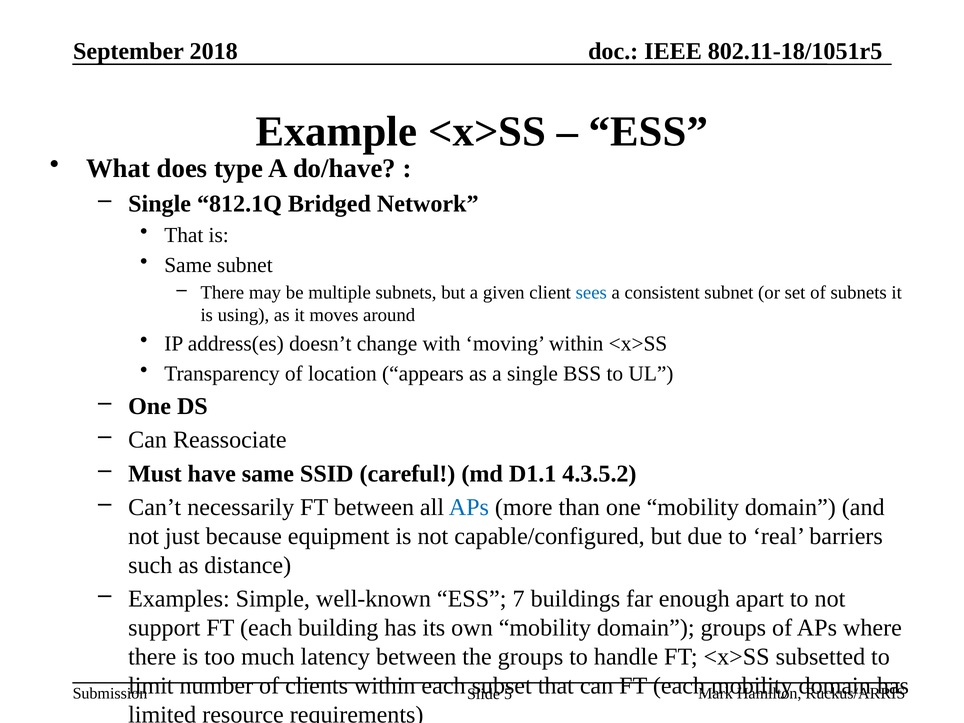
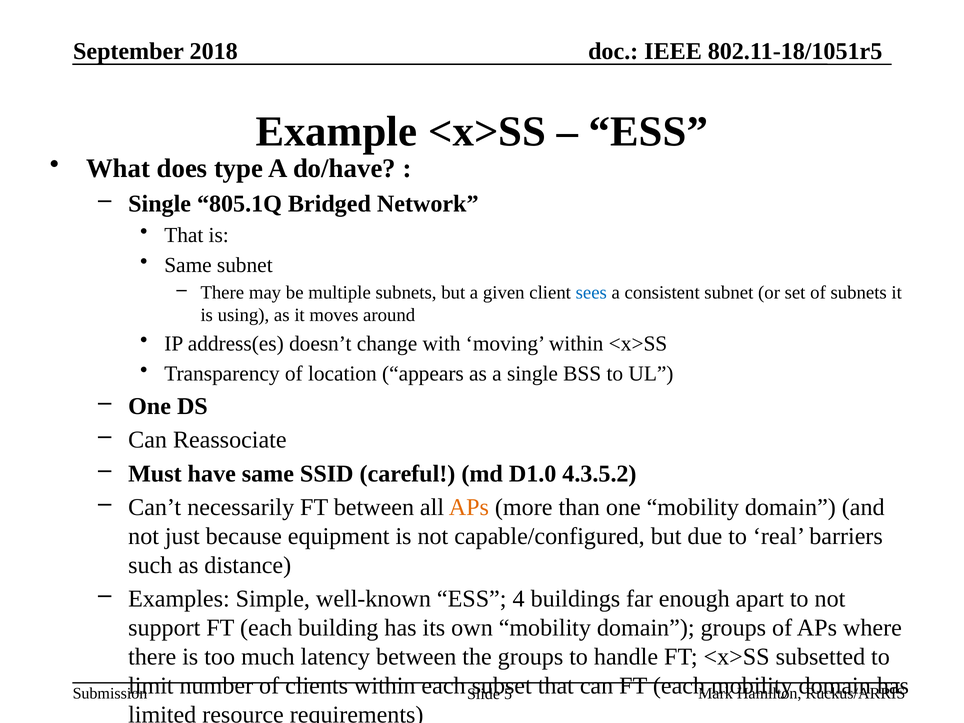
812.1Q: 812.1Q -> 805.1Q (239, 204)
D1.1: D1.1 -> D1.0 (533, 474)
APs colour: blue -> orange (469, 507)
7: 7 -> 4 (519, 599)
